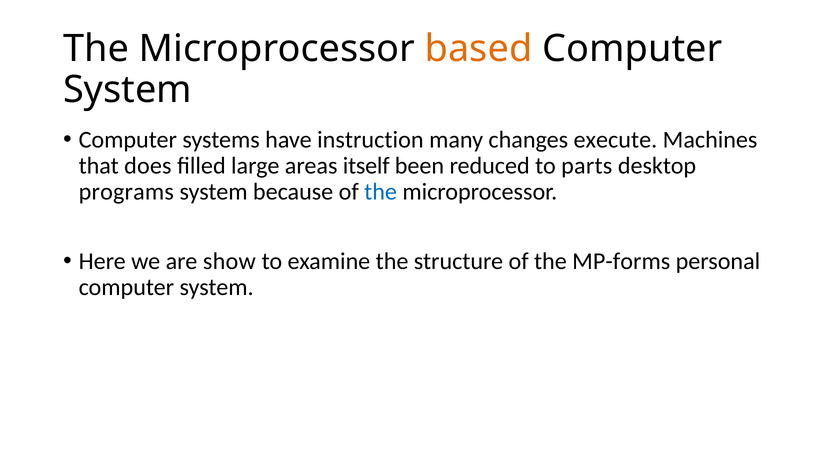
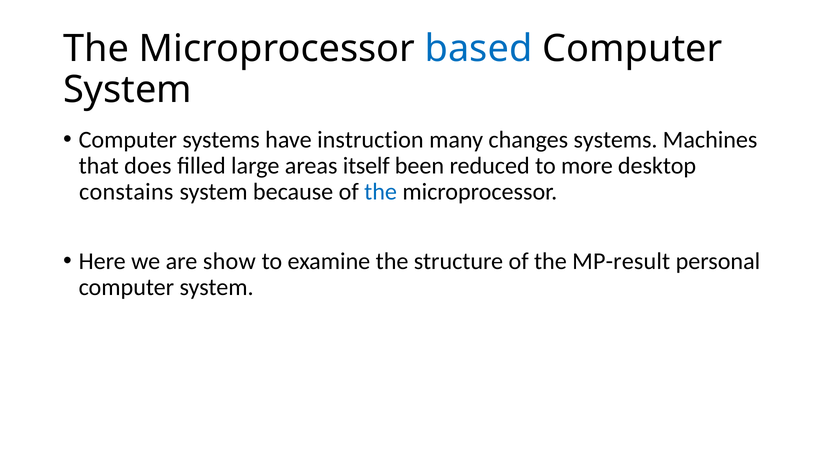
based colour: orange -> blue (479, 49)
changes execute: execute -> systems (616, 140)
parts: parts -> more (587, 166)
programs: programs -> constains (126, 192)
MP-forms: MP-forms -> MP-result (621, 262)
